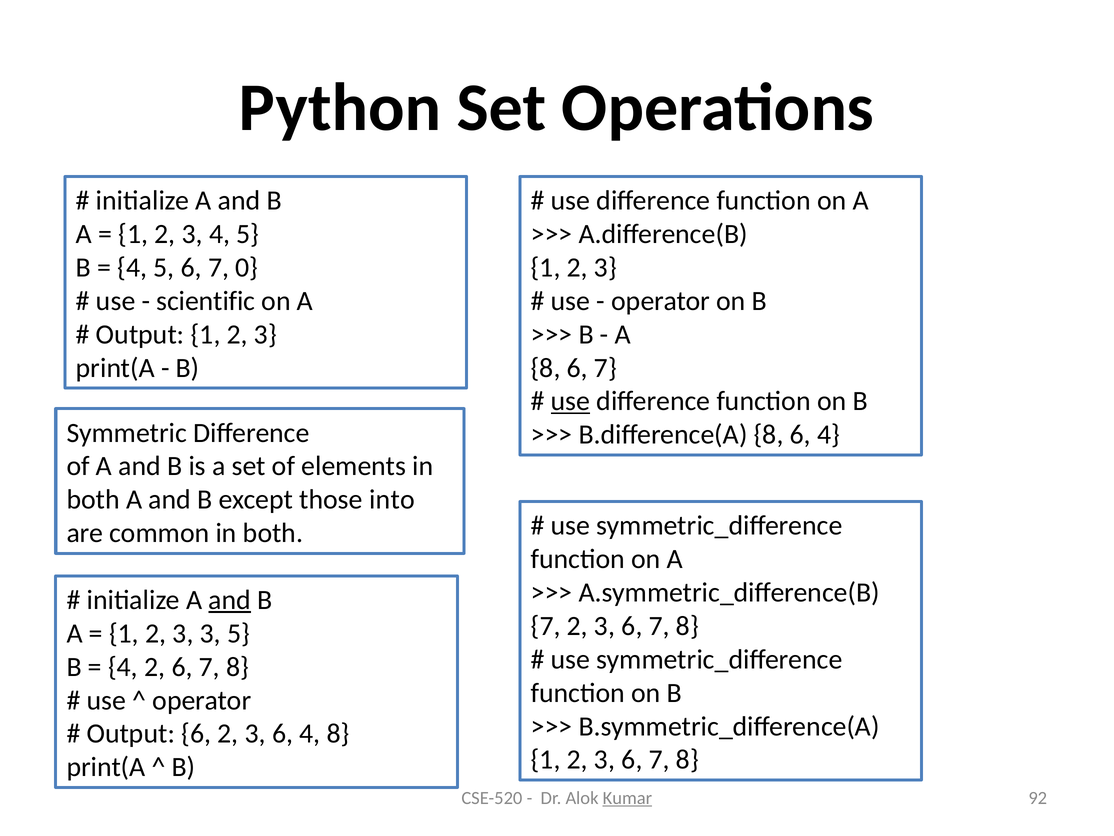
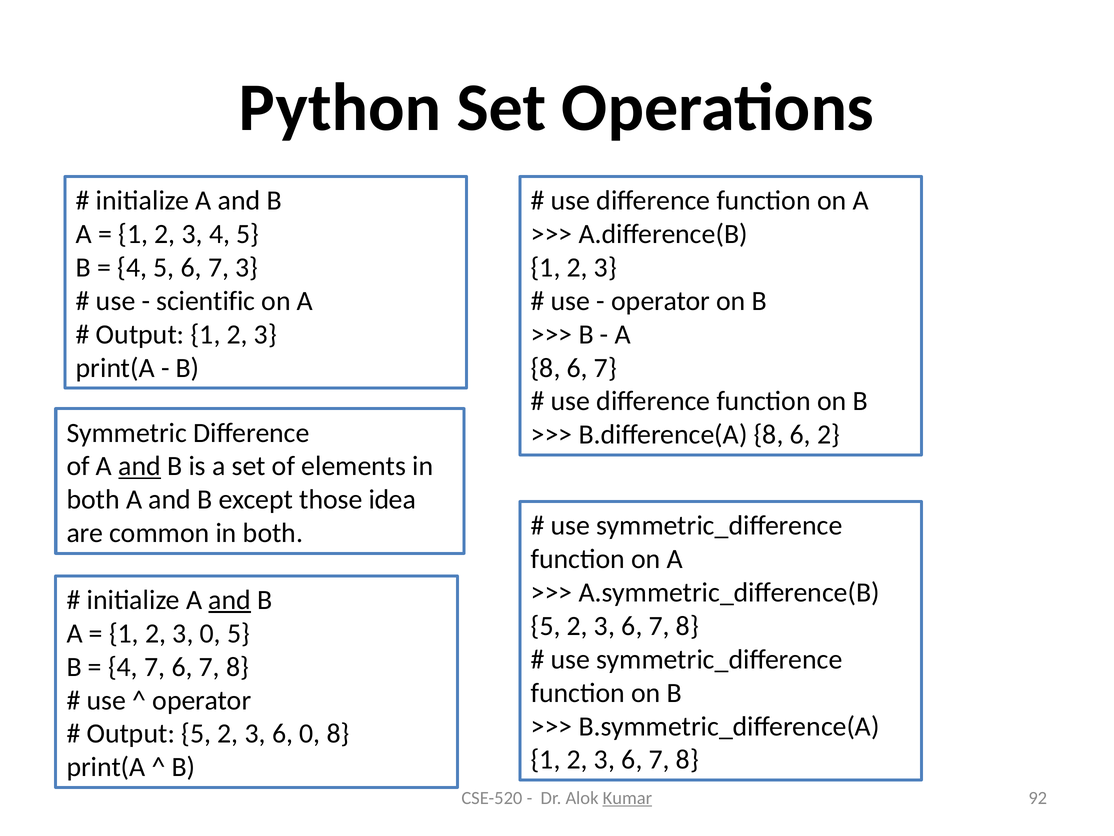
7 0: 0 -> 3 (247, 267)
use underline: present -> none (570, 401)
8 6 4: 4 -> 2 (829, 434)
and underline: none -> present (140, 466)
into: into -> idea (392, 499)
7: 7 -> 5 (546, 626)
3 3: 3 -> 0 (210, 633)
4 2: 2 -> 7 (155, 666)
Output 6: 6 -> 5 (196, 733)
3 6 4: 4 -> 0 (310, 733)
